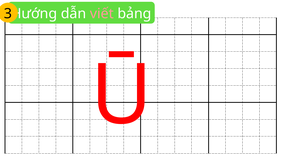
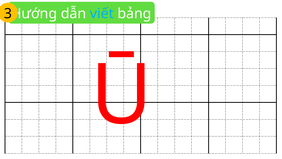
viết colour: pink -> light blue (102, 14)
